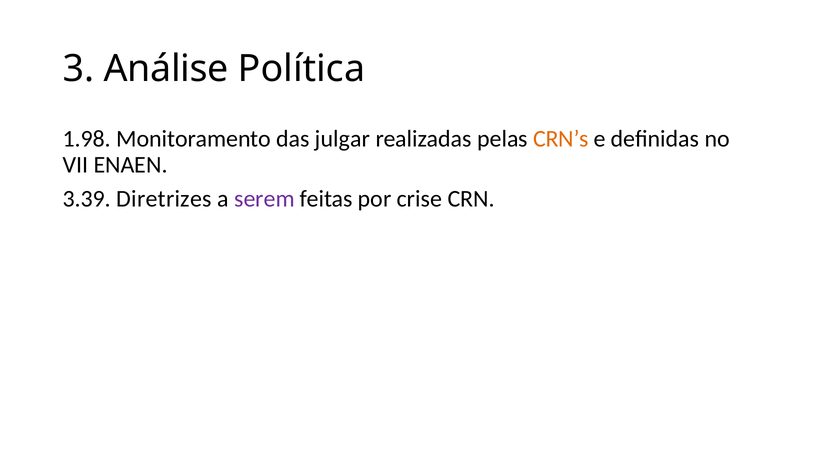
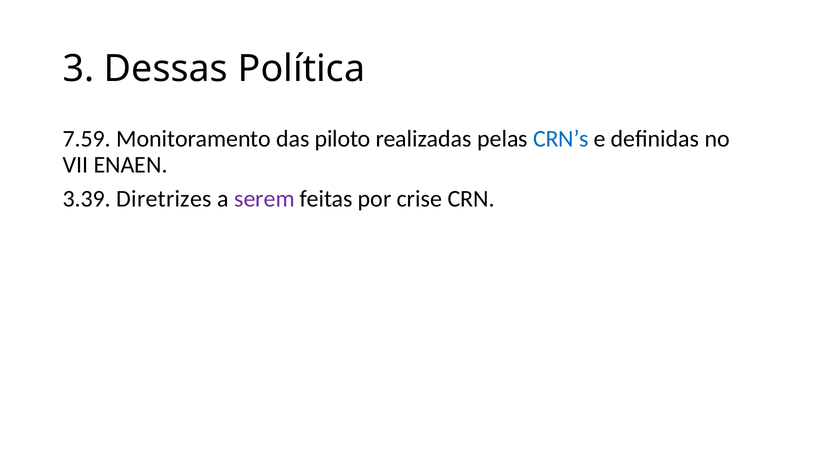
Análise: Análise -> Dessas (166, 69)
1.98: 1.98 -> 7.59 (87, 139)
julgar: julgar -> piloto (343, 139)
CRN’s colour: orange -> blue (561, 139)
